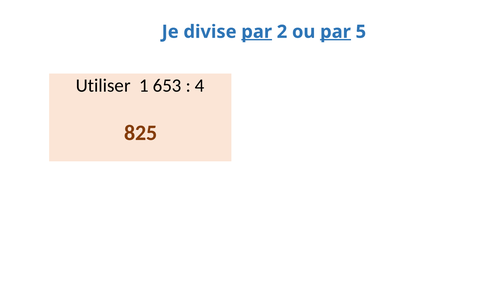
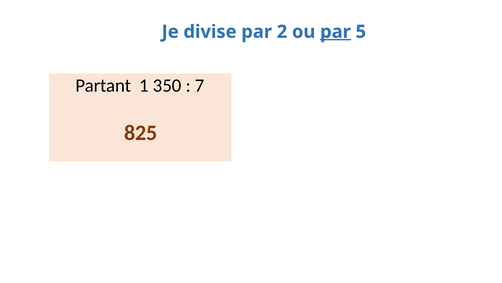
par underline: present -> none (257, 32)
Utiliser: Utiliser -> Partant (103, 85)
653: 653 -> 350 (167, 85)
4: 4 -> 7 (200, 85)
